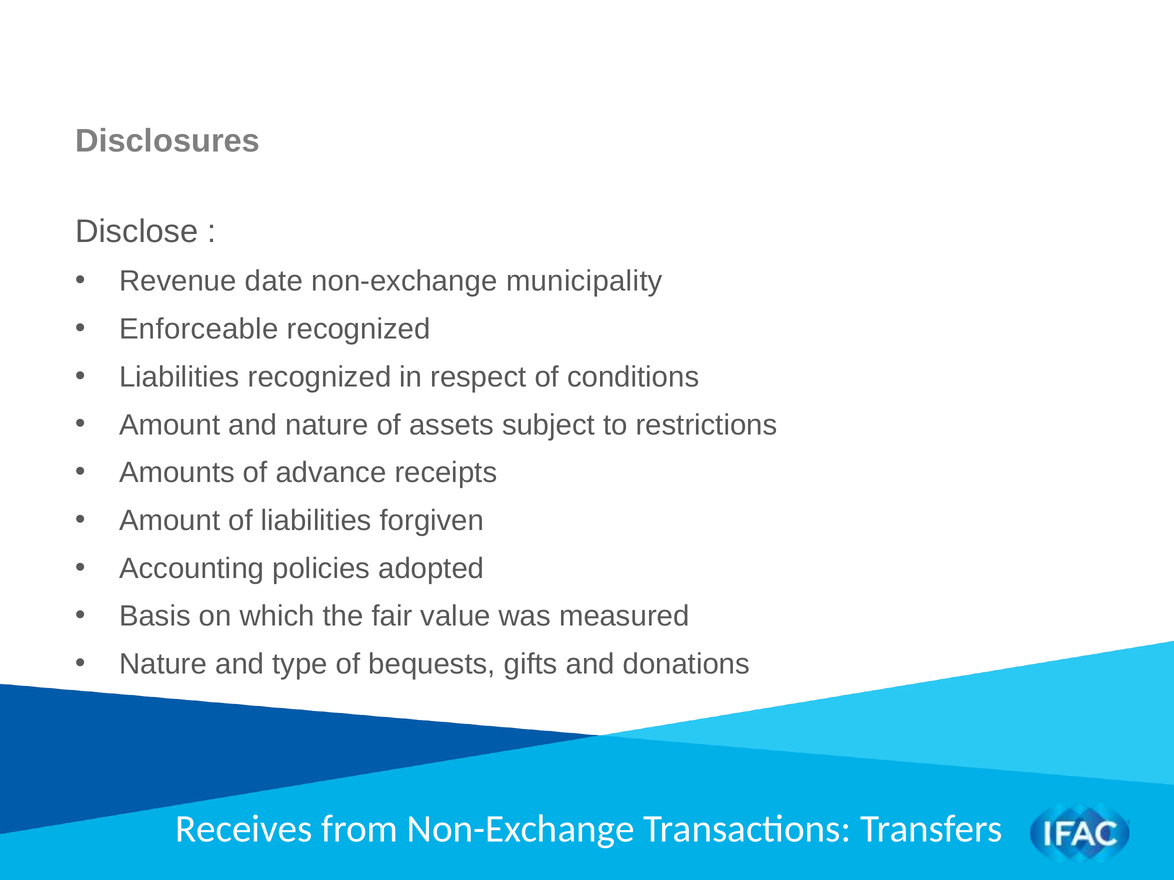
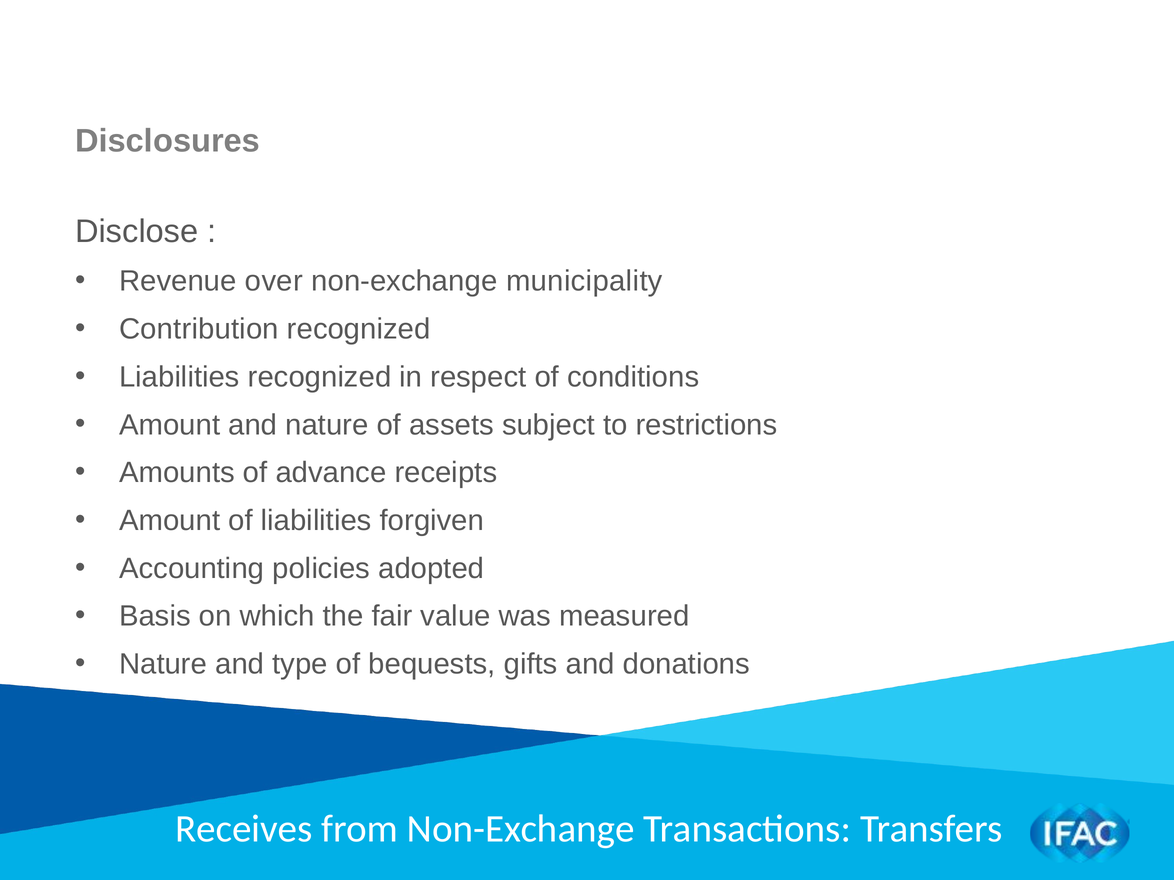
date: date -> over (274, 281)
Enforceable: Enforceable -> Contribution (199, 329)
